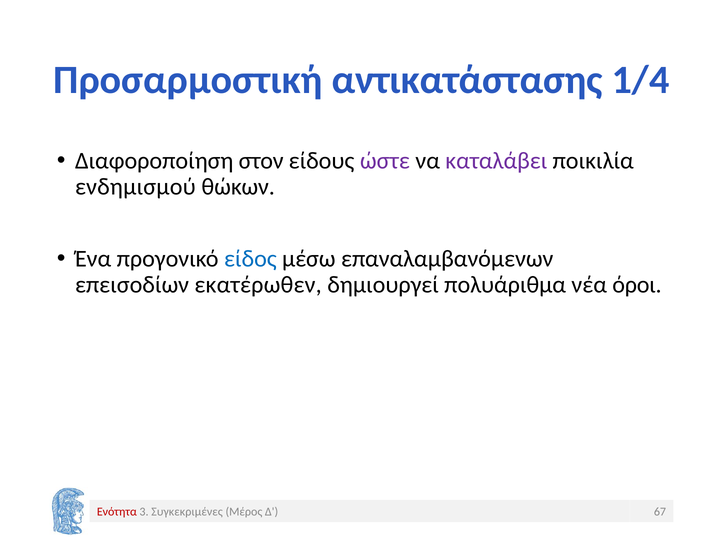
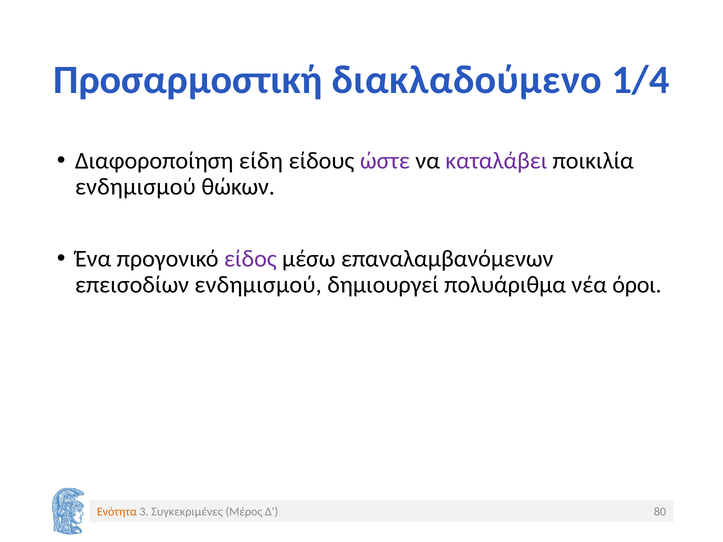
αντικατάστασης: αντικατάστασης -> διακλαδούμενο (467, 80)
στον: στον -> είδη (261, 161)
είδος colour: blue -> purple (250, 259)
επεισοδίων εκατέρωθεν: εκατέρωθεν -> ενδημισμού (258, 285)
Ενότητα colour: red -> orange (117, 512)
67: 67 -> 80 (660, 512)
